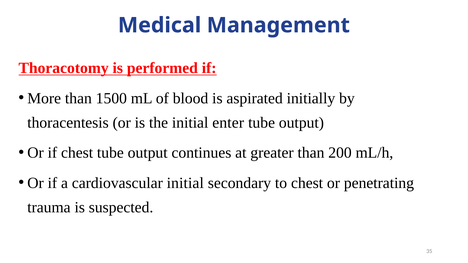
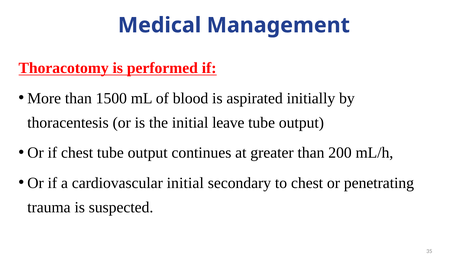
enter: enter -> leave (228, 123)
